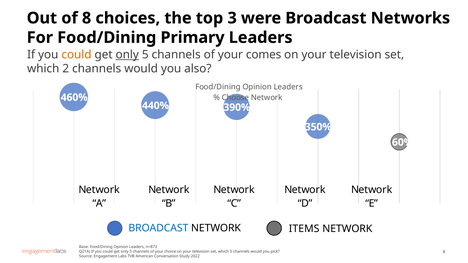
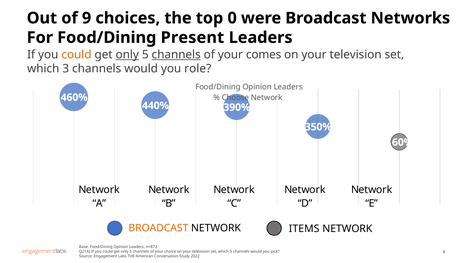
of 8: 8 -> 9 (87, 18)
3: 3 -> 0 (232, 18)
Primary: Primary -> Present (192, 38)
channels underline: none -> present (176, 55)
2: 2 -> 3 (66, 69)
also: also -> role (198, 69)
BROADCAST colour: blue -> orange (158, 228)
